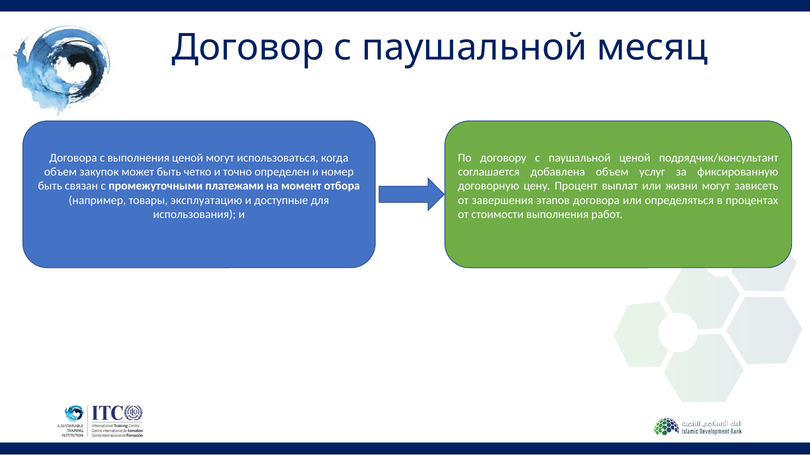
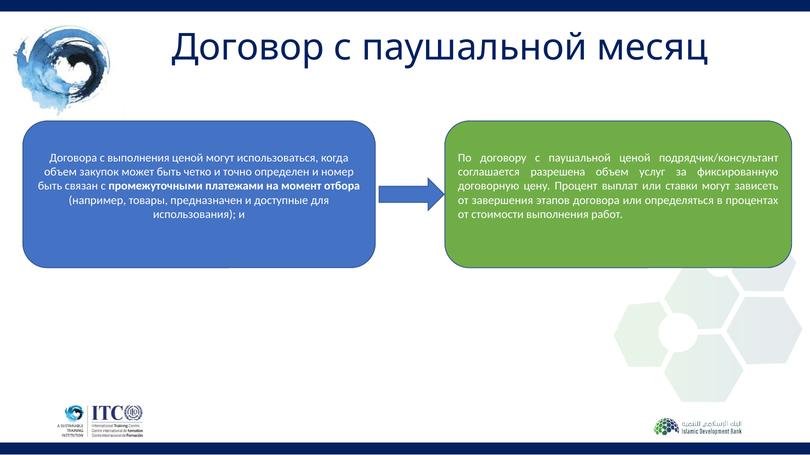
добавлена: добавлена -> разрешена (558, 172)
жизни: жизни -> ставки (682, 186)
эксплуатацию: эксплуатацию -> предназначен (206, 200)
